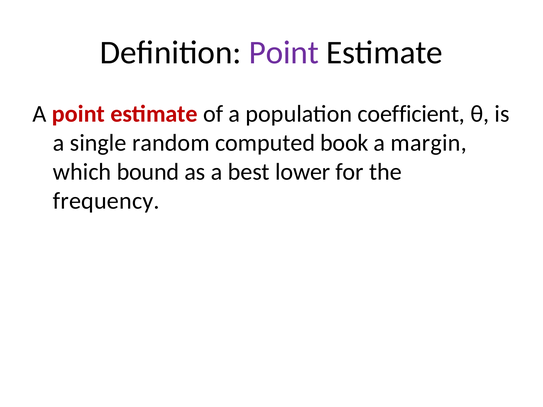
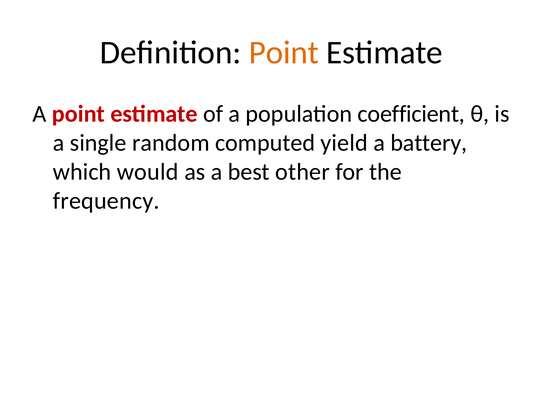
Point colour: purple -> orange (284, 53)
book: book -> yield (344, 143)
margin: margin -> battery (429, 143)
bound: bound -> would (148, 172)
lower: lower -> other (303, 172)
